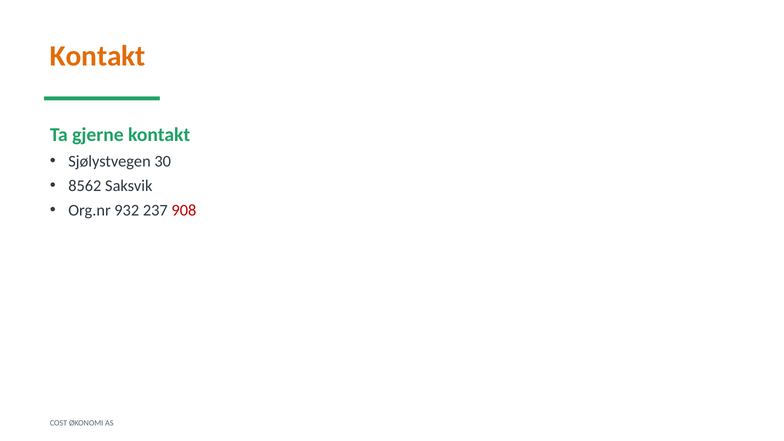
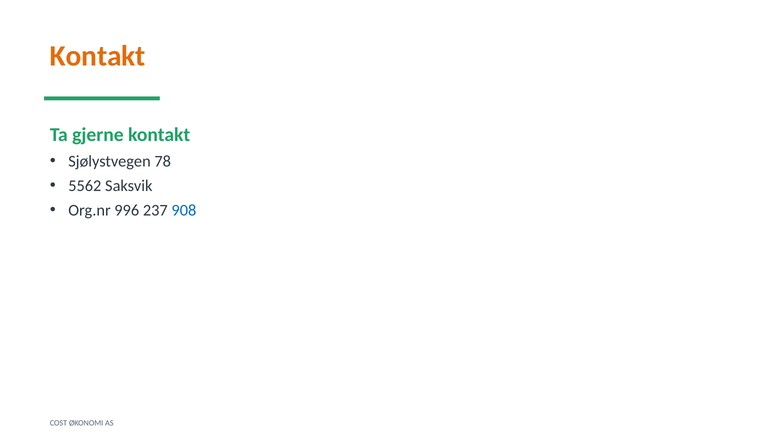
30: 30 -> 78 (163, 161)
8562: 8562 -> 5562 (85, 186)
932: 932 -> 996 (127, 210)
908 colour: red -> blue (184, 210)
